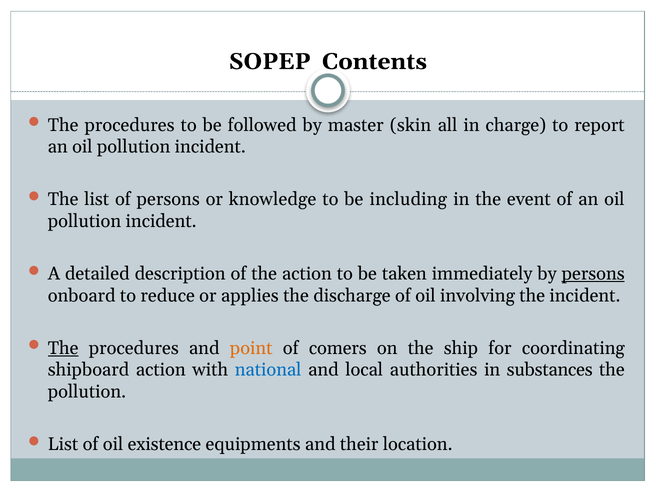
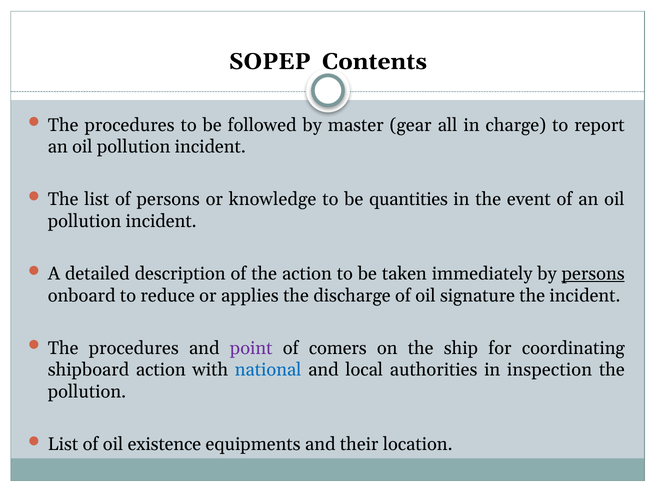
skin: skin -> gear (411, 125)
including: including -> quantities (408, 199)
involving: involving -> signature (478, 296)
The underline: present -> none (63, 348)
point colour: orange -> purple (251, 348)
substances: substances -> inspection (550, 370)
